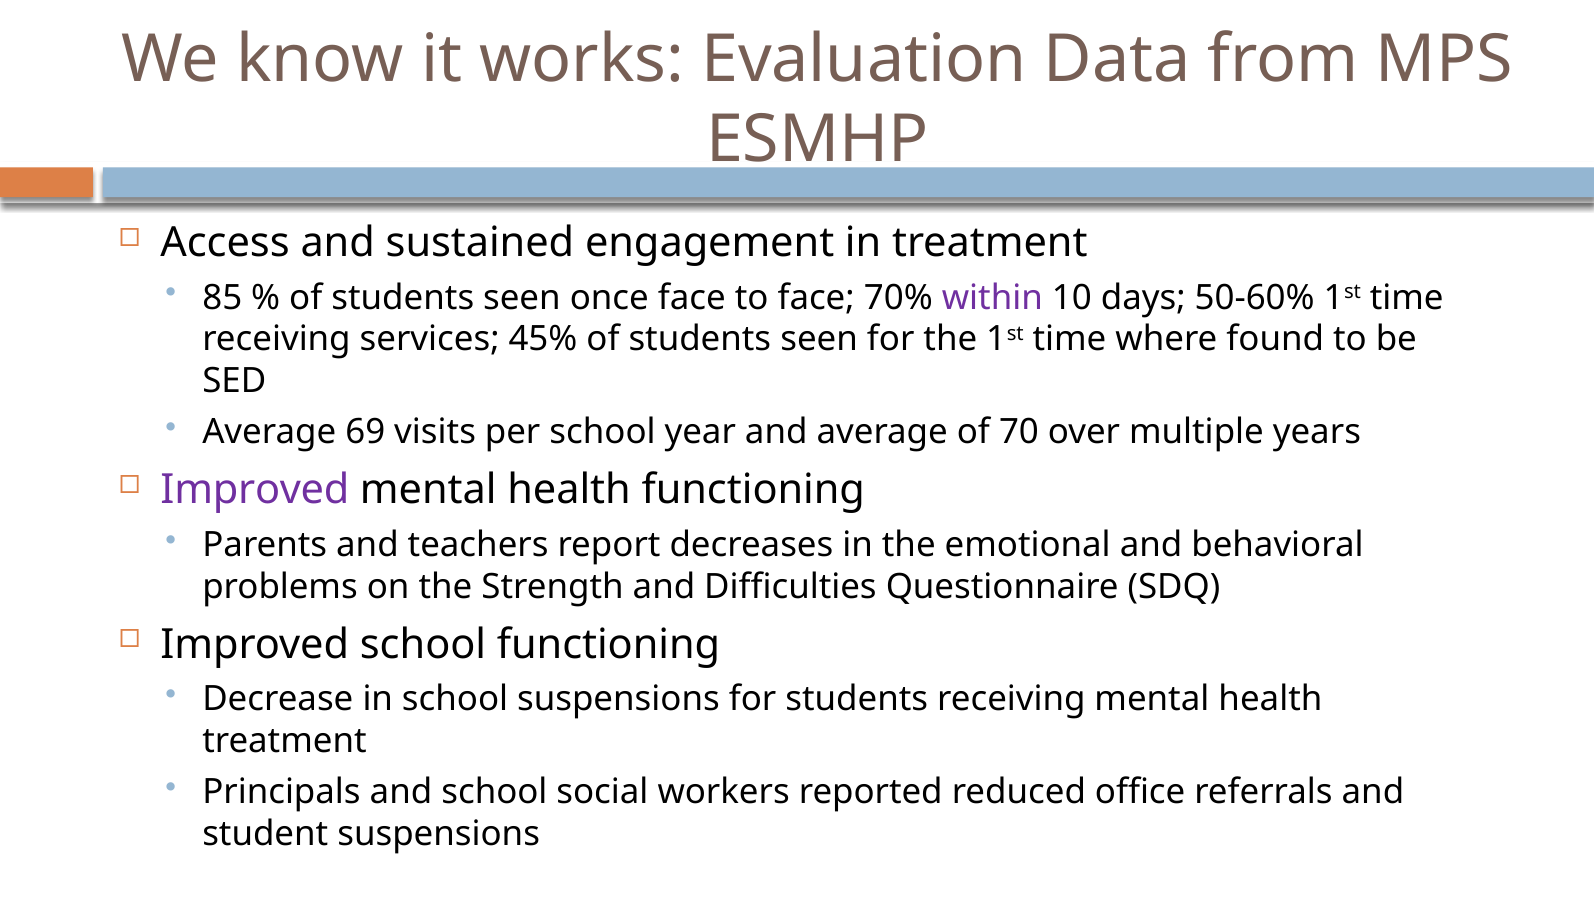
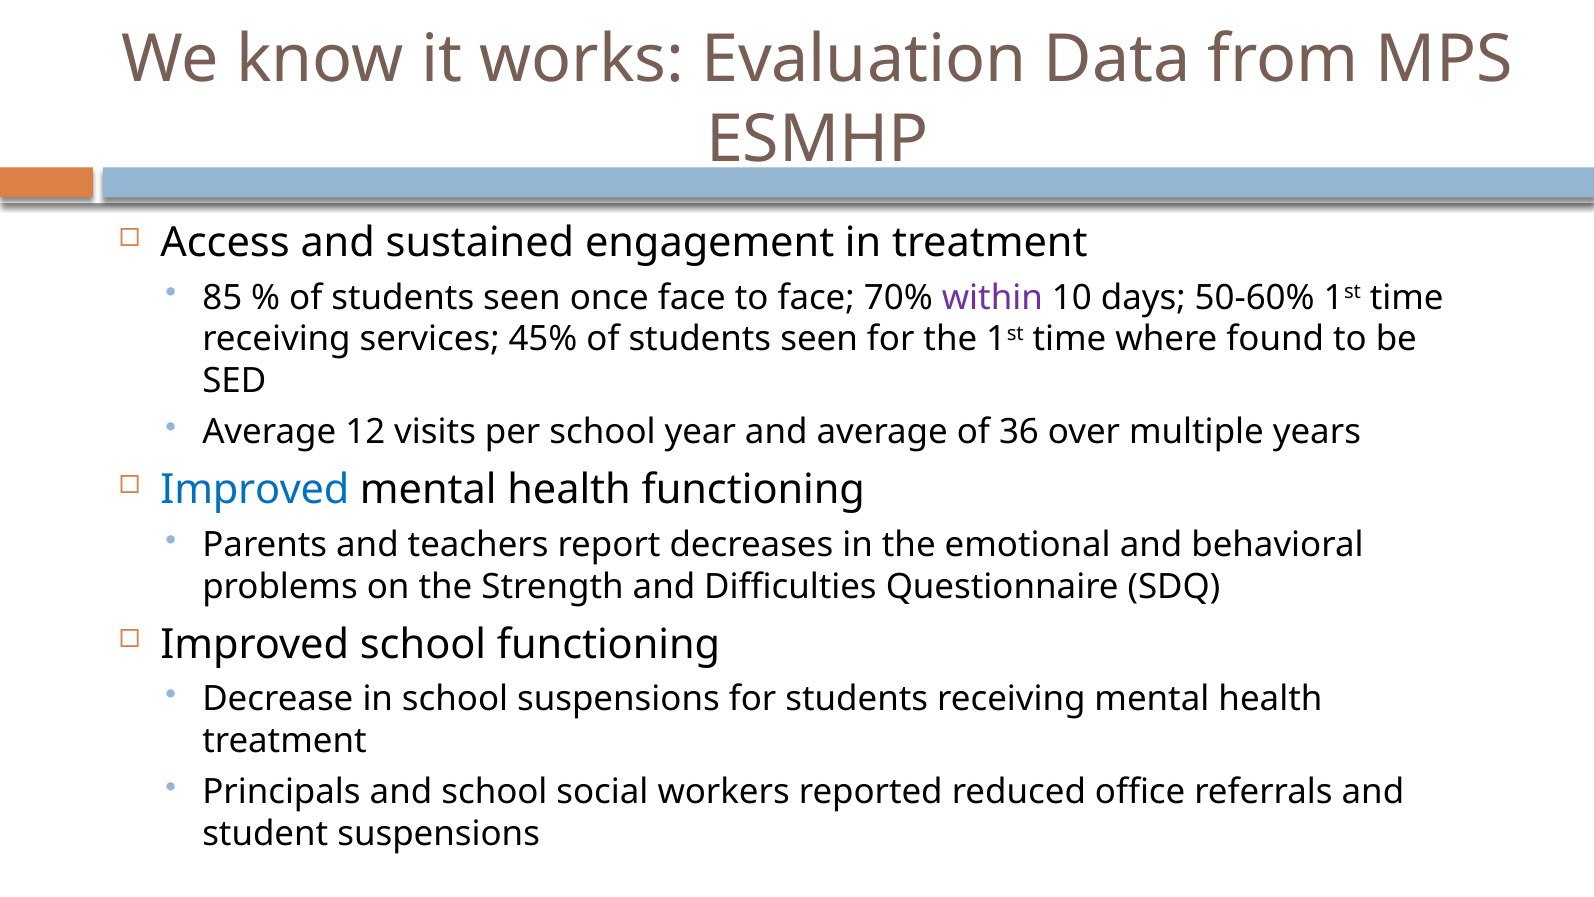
69: 69 -> 12 (365, 432)
70: 70 -> 36 (1019, 432)
Improved colour: purple -> blue (255, 490)
